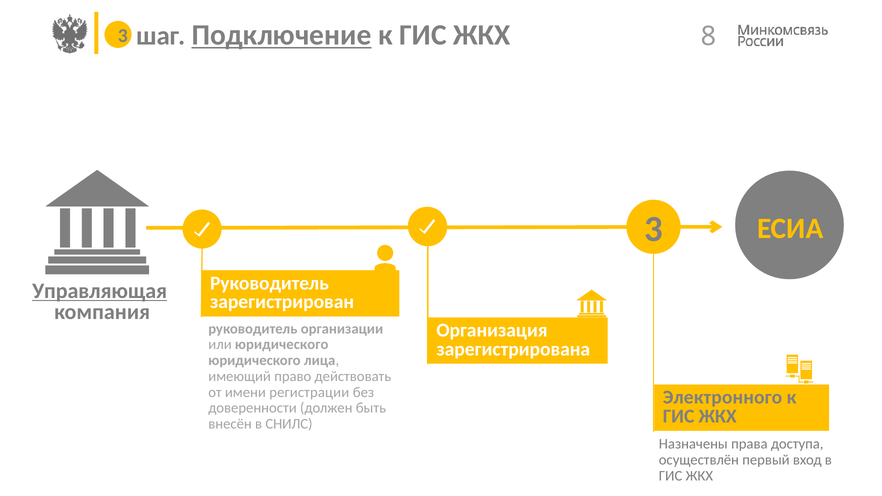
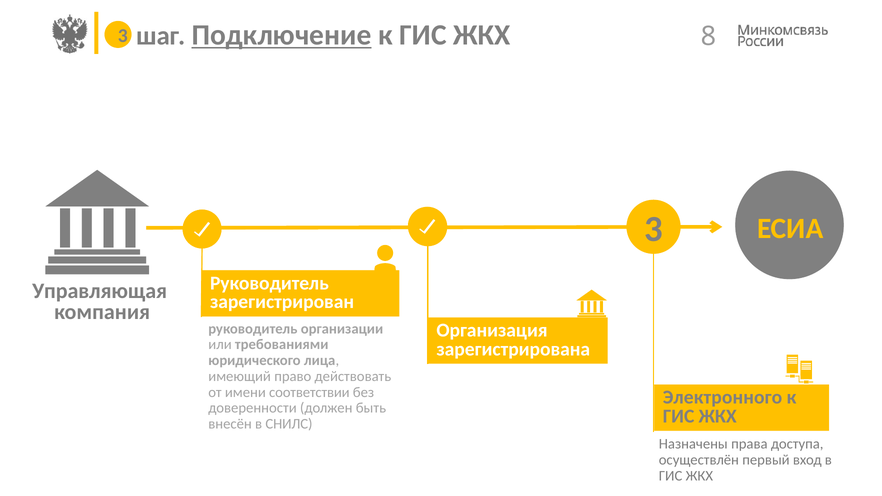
Управляющая underline: present -> none (100, 291)
или юридического: юридического -> требованиями (282, 345)
регистрации: регистрации -> соответствии (309, 392)
